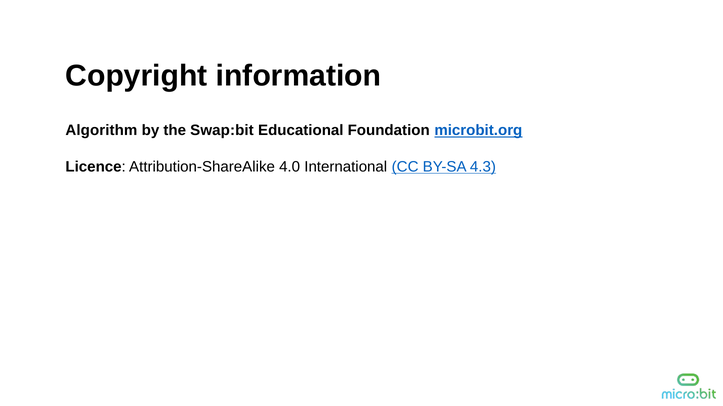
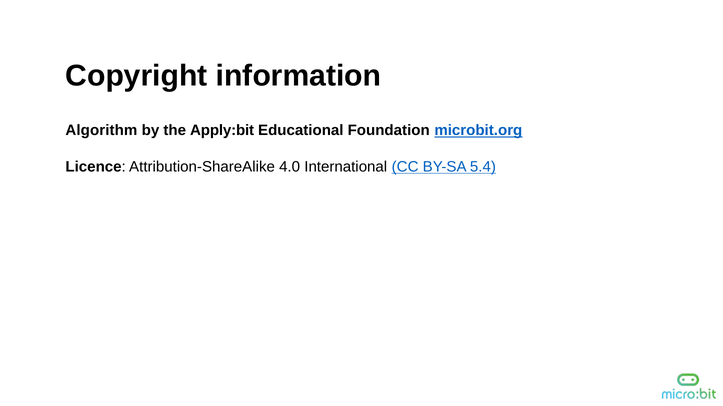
Swap:bit: Swap:bit -> Apply:bit (222, 131)
4.3: 4.3 -> 5.4 (483, 167)
